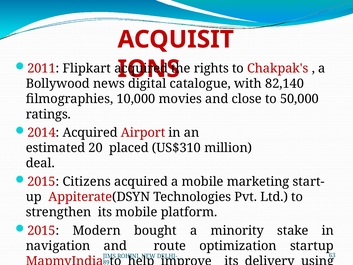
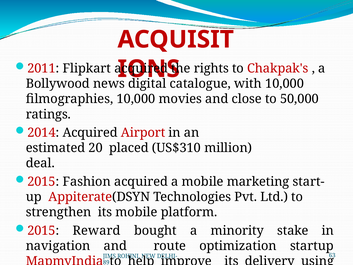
with 82,140: 82,140 -> 10,000 (285, 84)
Citizens: Citizens -> Fashion (87, 181)
Modern: Modern -> Reward (97, 230)
